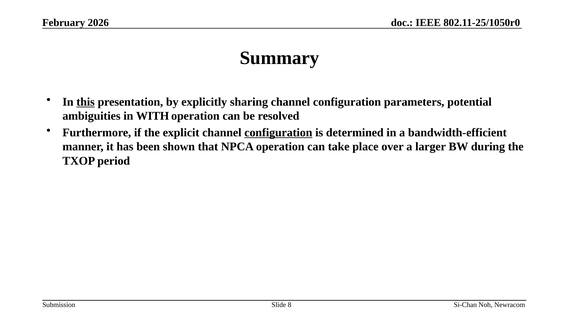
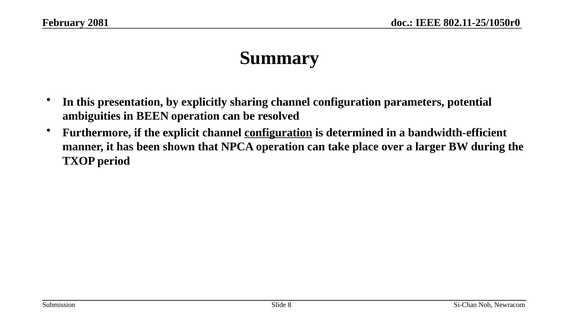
2026: 2026 -> 2081 (98, 23)
this underline: present -> none (86, 102)
in WITH: WITH -> BEEN (152, 116)
